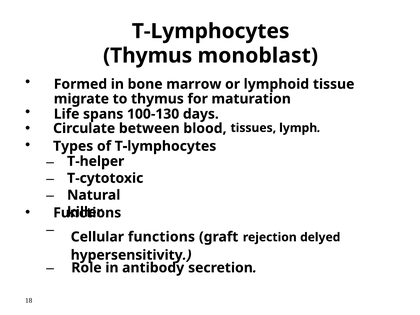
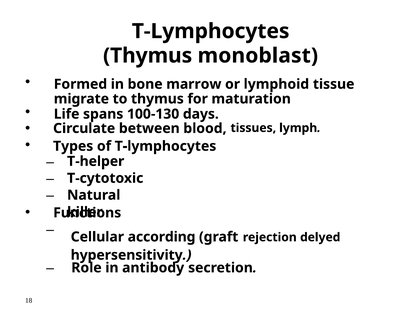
Cellular functions: functions -> according (162, 237)
